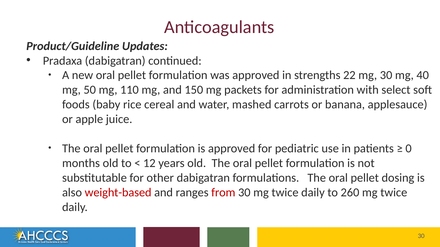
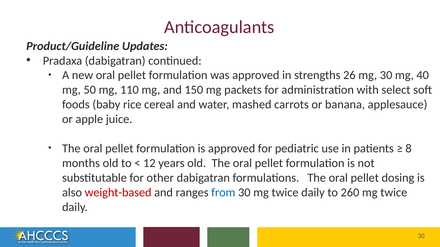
22: 22 -> 26 (349, 75)
0: 0 -> 8 (409, 149)
from colour: red -> blue (223, 193)
